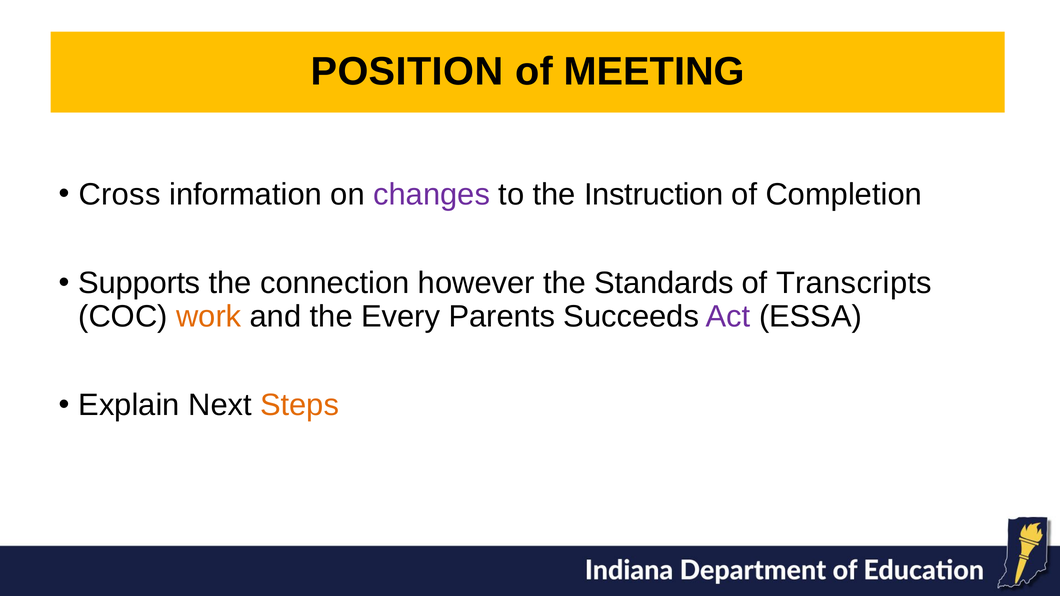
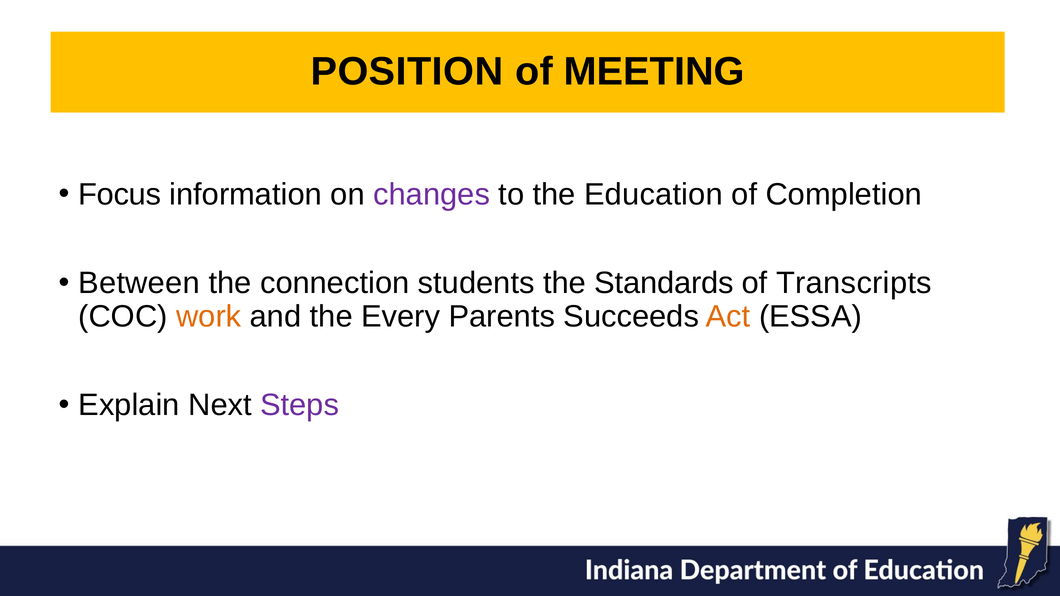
Cross: Cross -> Focus (120, 194)
Instruction: Instruction -> Education (654, 194)
Supports: Supports -> Between (139, 283)
however: however -> students (476, 283)
Act colour: purple -> orange (728, 316)
Steps colour: orange -> purple (300, 405)
